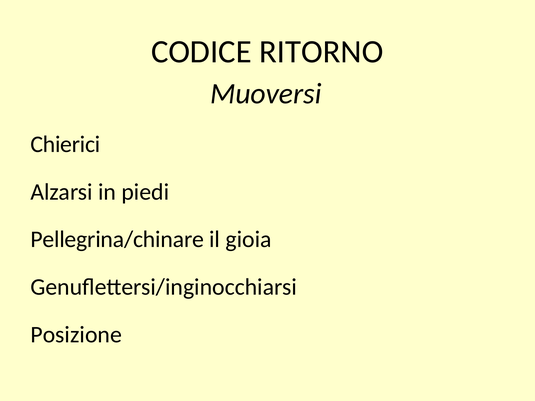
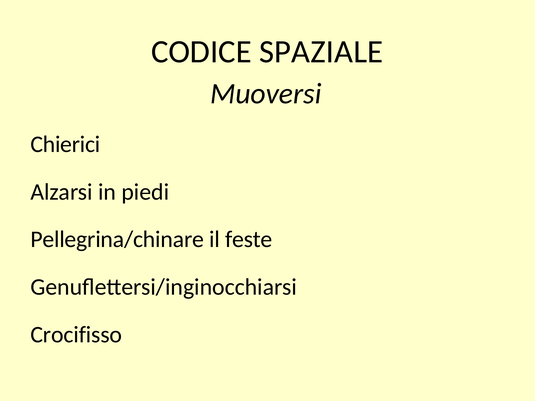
RITORNO: RITORNO -> SPAZIALE (321, 52)
gioia: gioia -> feste (249, 240)
Posizione: Posizione -> Crocifisso (76, 335)
